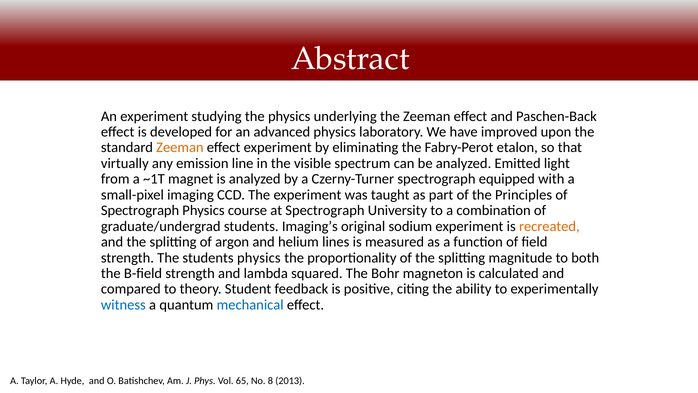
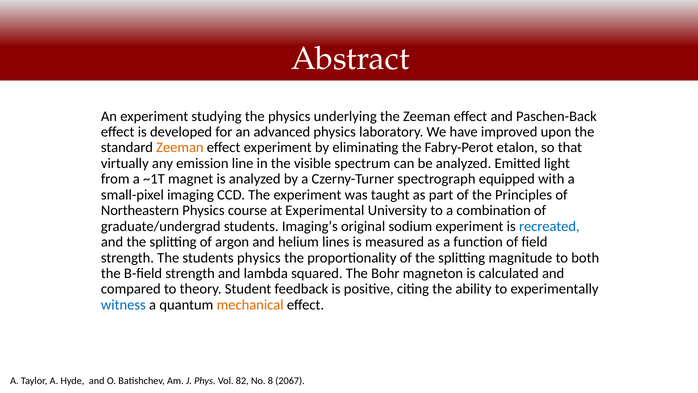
Spectrograph: Spectrograph -> Northeastern (140, 210)
at Spectrograph: Spectrograph -> Experimental (325, 210)
recreated colour: orange -> blue (549, 226)
mechanical colour: blue -> orange (250, 305)
65: 65 -> 82 (242, 381)
2013: 2013 -> 2067 (290, 381)
